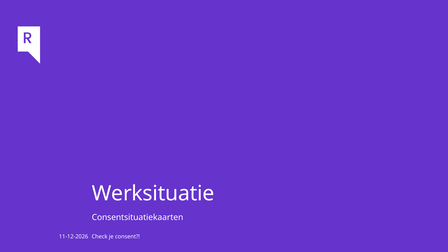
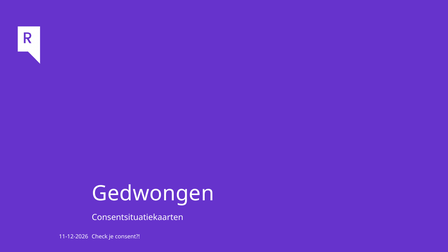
Werksituatie: Werksituatie -> Gedwongen (153, 193)
